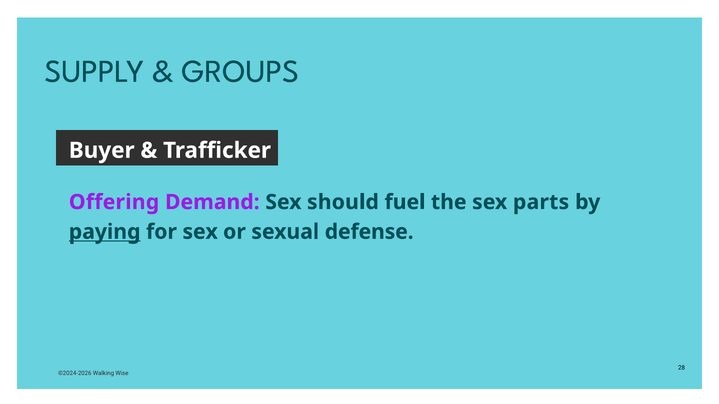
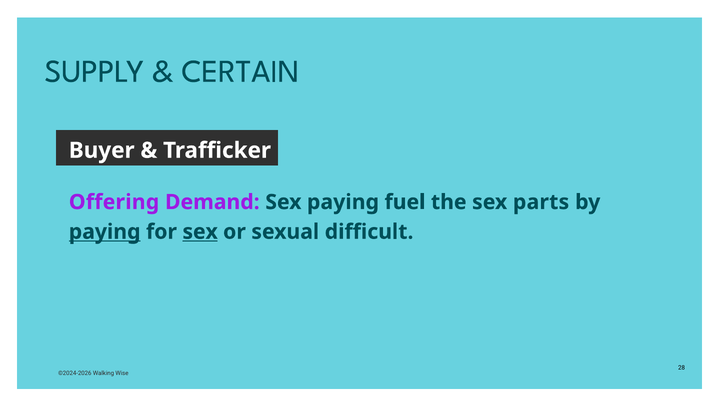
GROUPS: GROUPS -> CERTAIN (240, 71)
Sex should: should -> paying (343, 202)
sex underline: none -> present (200, 232)
defense: defense -> difficult (369, 232)
